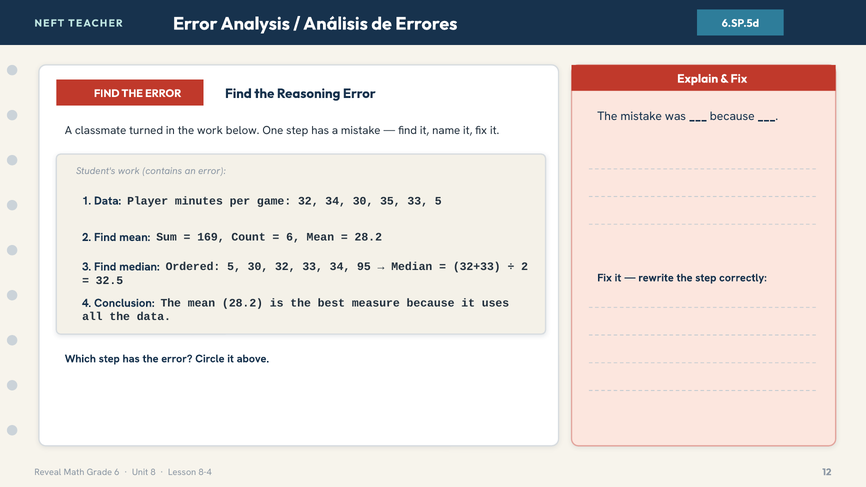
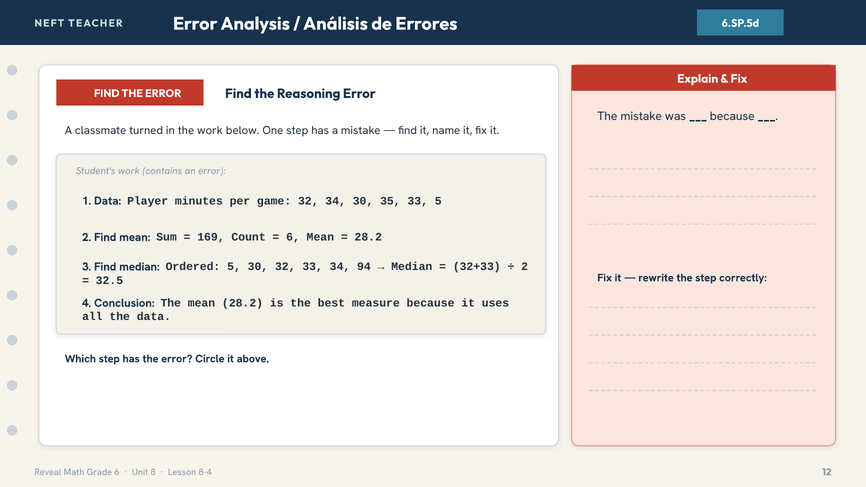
95: 95 -> 94 (364, 267)
